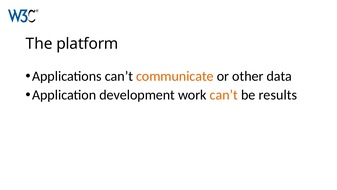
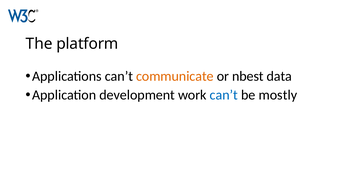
other: other -> nbest (248, 76)
can’t colour: orange -> blue (224, 95)
results: results -> mostly (278, 95)
